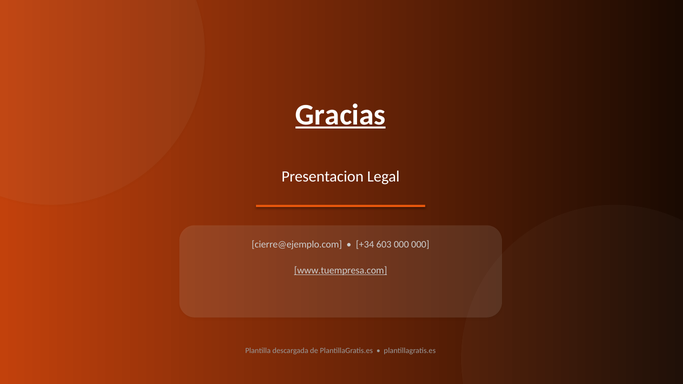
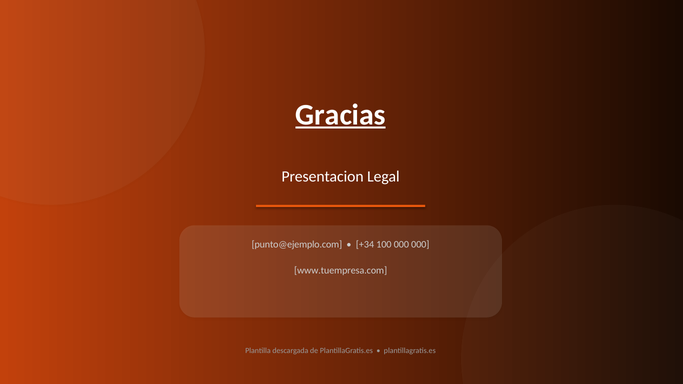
cierre@ejemplo.com: cierre@ejemplo.com -> punto@ejemplo.com (297, 245)
603: 603 -> 100 (384, 245)
www.tuempresa.com underline: present -> none (341, 270)
